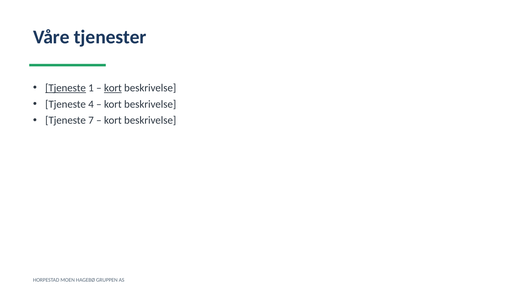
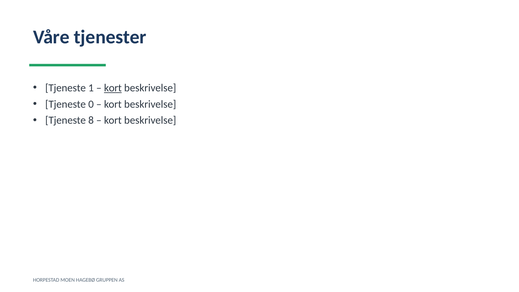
Tjeneste underline: present -> none (66, 88)
4: 4 -> 0 (91, 104)
7: 7 -> 8 (91, 120)
